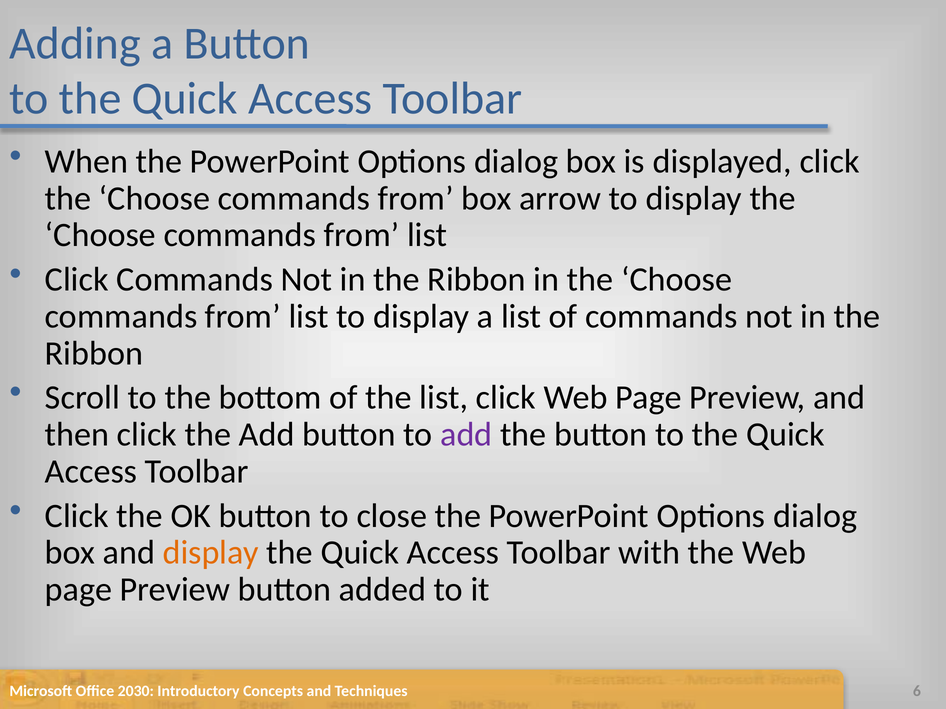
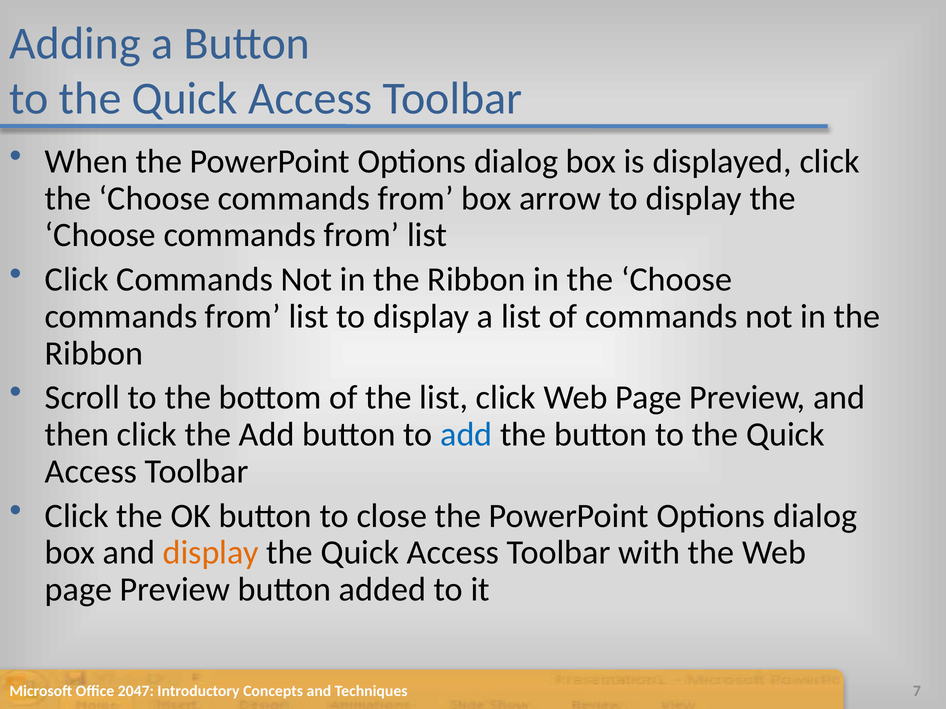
add colour: purple -> blue (466, 435)
2030: 2030 -> 2047 (136, 692)
6: 6 -> 7 (917, 692)
